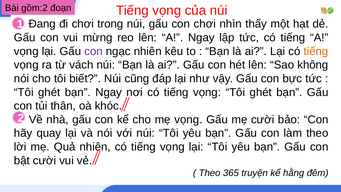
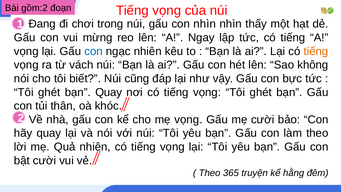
con chơi: chơi -> nhìn (205, 24)
con colour: purple -> blue (94, 51)
bạn Ngay: Ngay -> Quay (109, 92)
